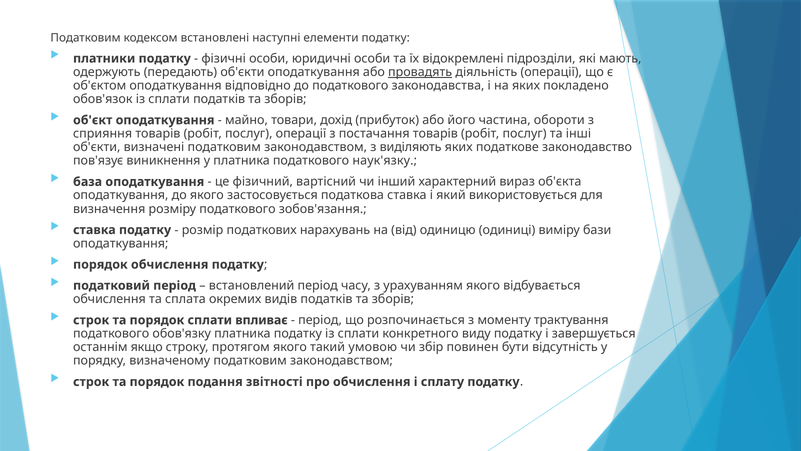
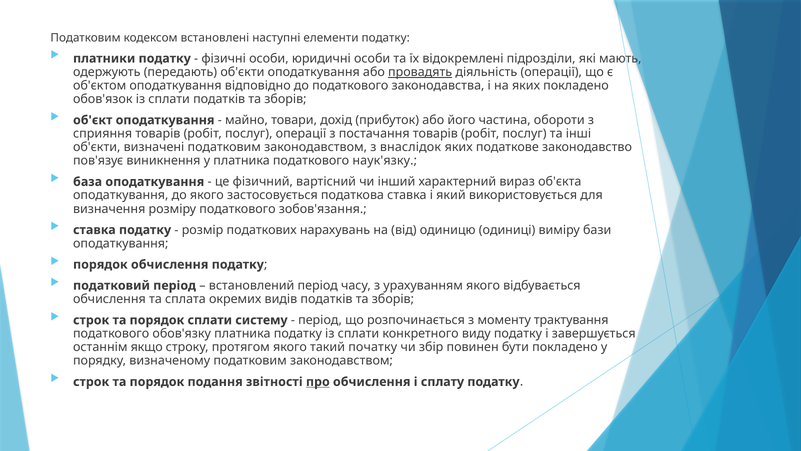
виділяють: виділяють -> внаслідок (410, 147)
впливає: впливає -> систему (261, 320)
умовою: умовою -> початку (373, 347)
бути відсутність: відсутність -> покладено (565, 347)
про underline: none -> present (318, 381)
